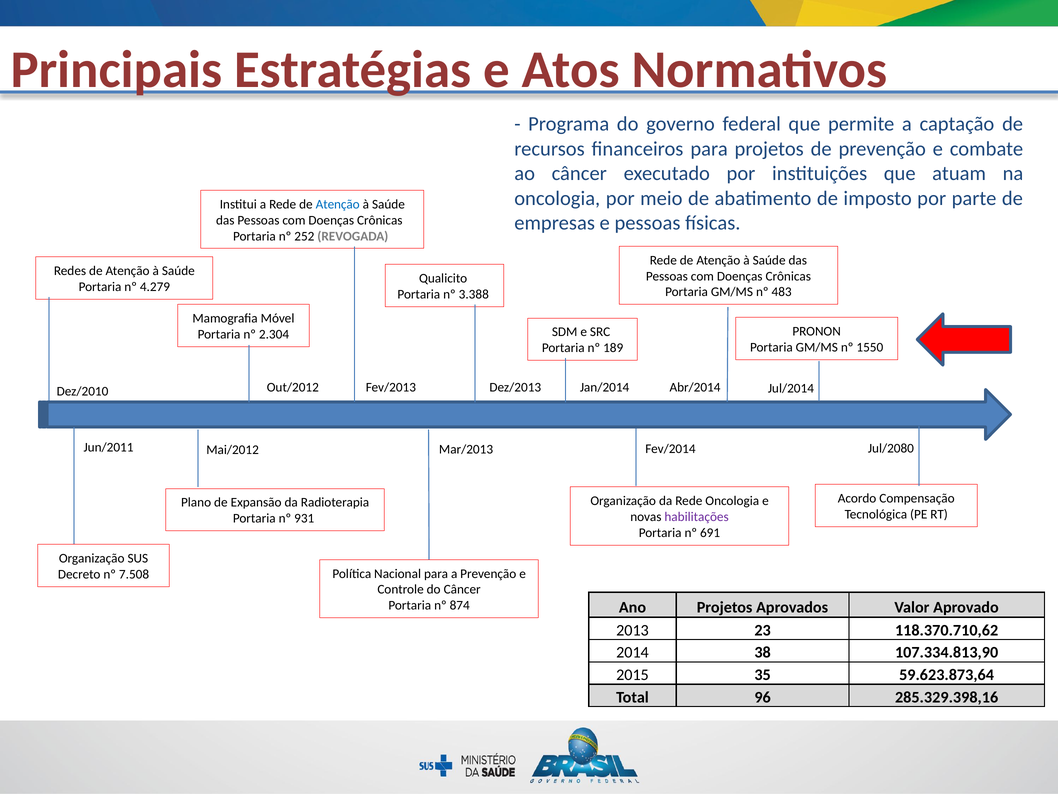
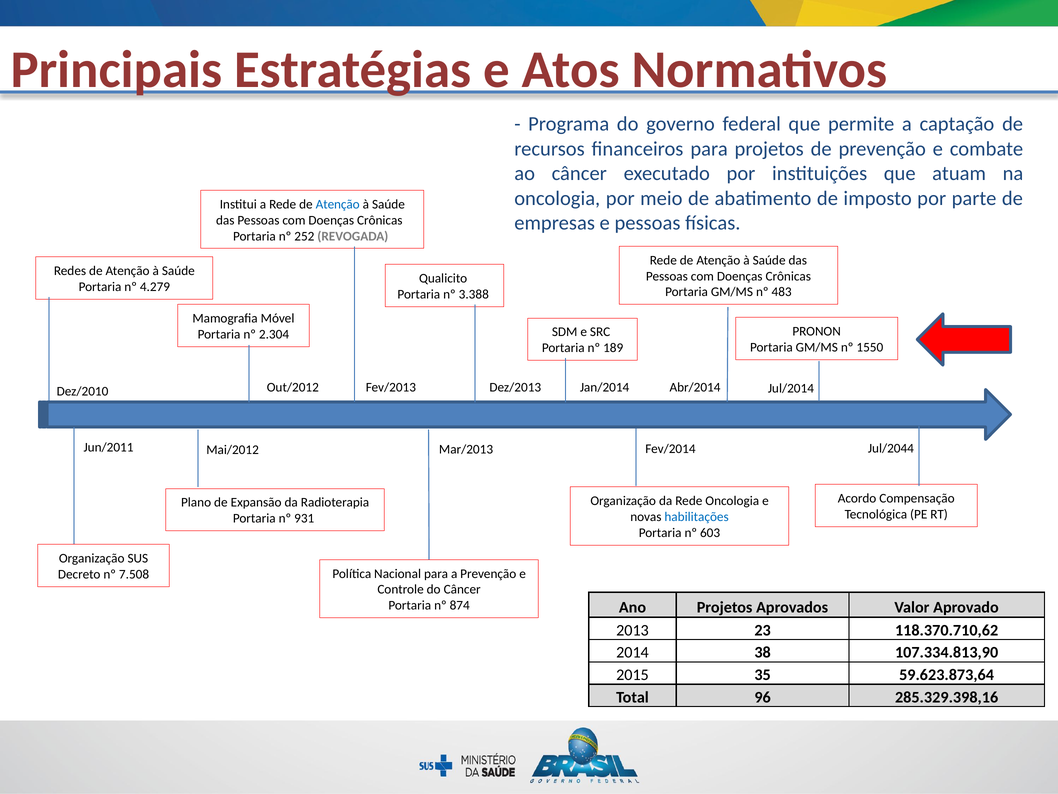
Jul/2080: Jul/2080 -> Jul/2044 (891, 448)
habilitações colour: purple -> blue (697, 517)
691: 691 -> 603 (710, 533)
